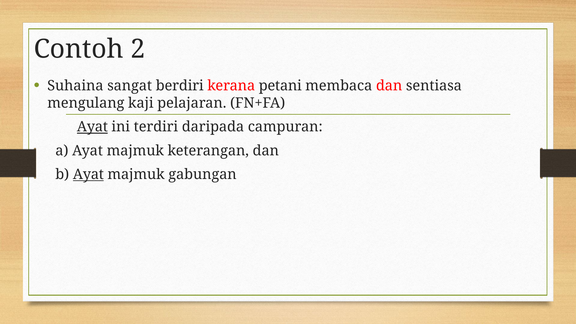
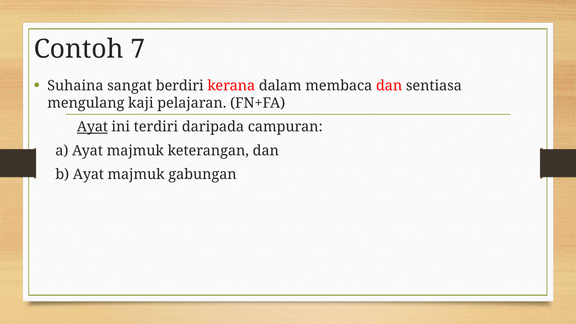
2: 2 -> 7 (138, 49)
petani: petani -> dalam (280, 86)
Ayat underline: present -> none (88, 174)
